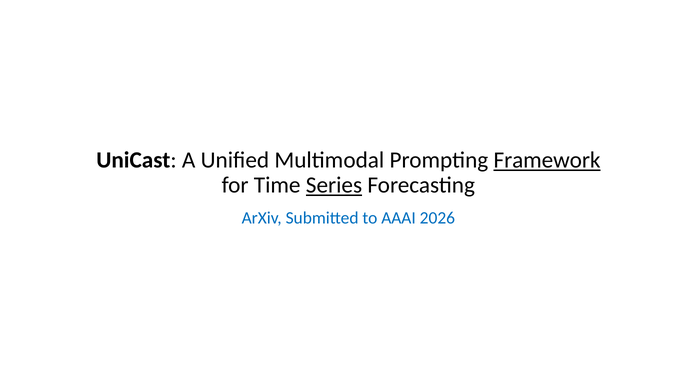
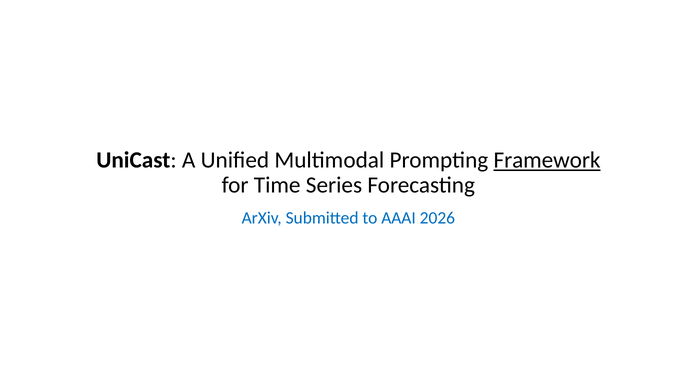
Series underline: present -> none (334, 185)
